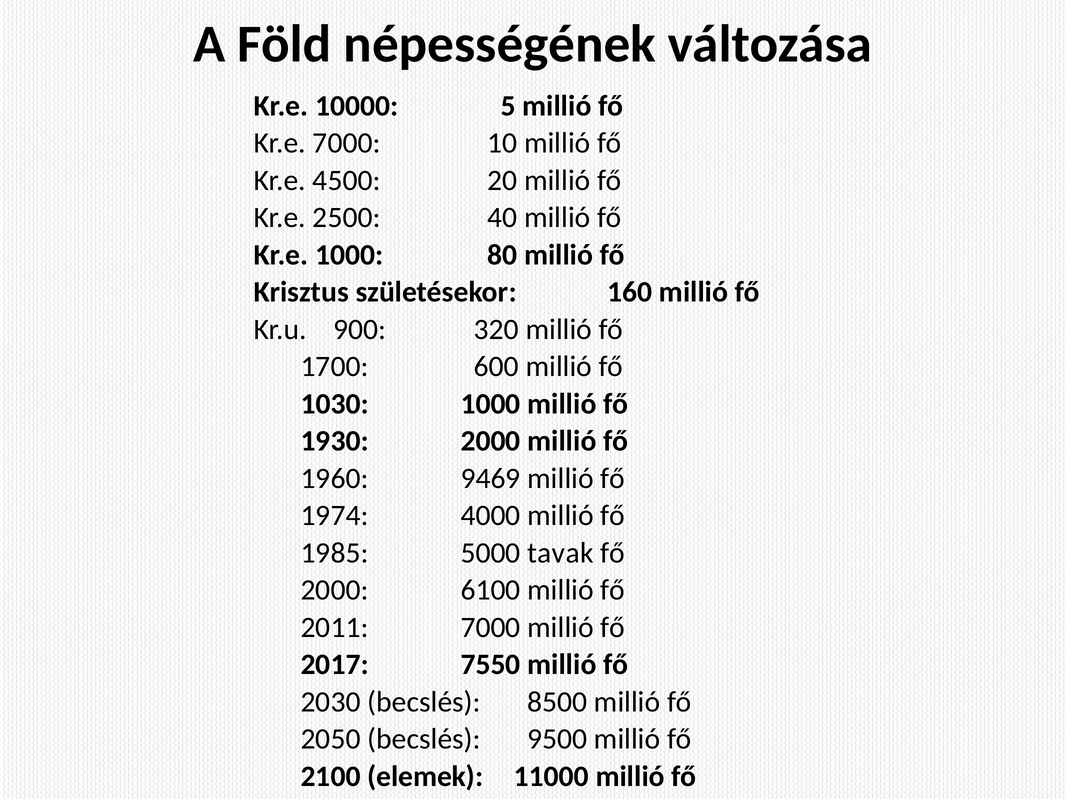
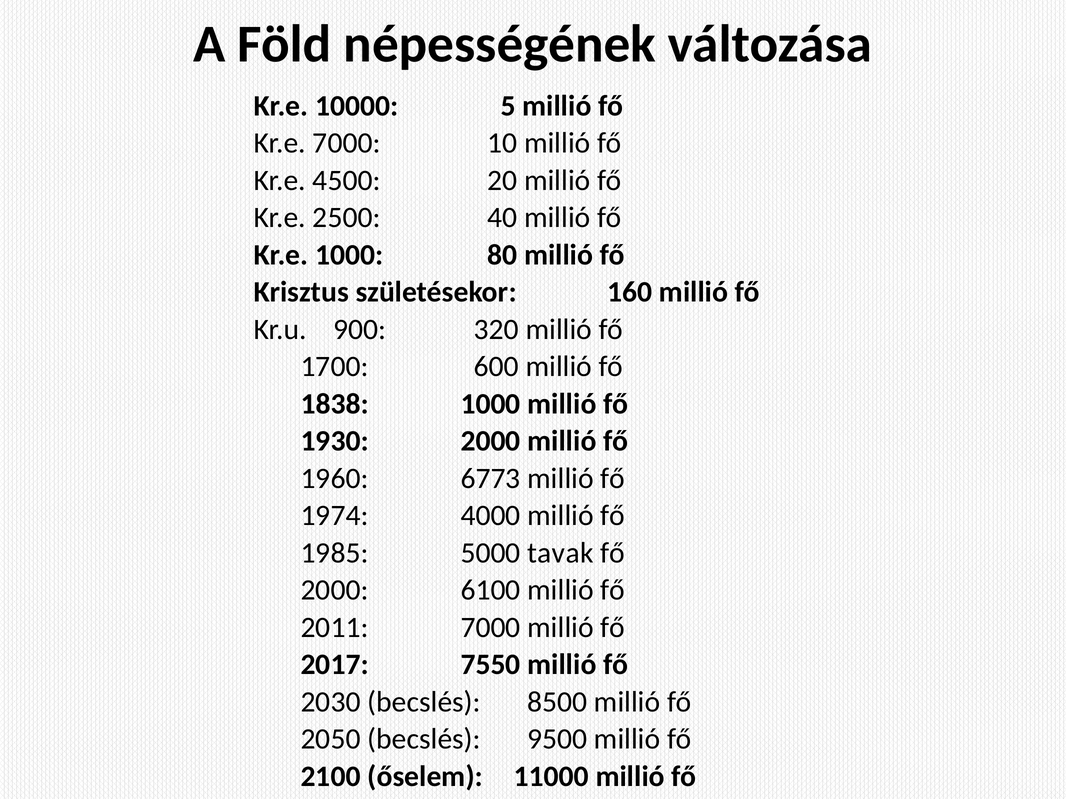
1030: 1030 -> 1838 (335, 404)
9469: 9469 -> 6773 (491, 479)
elemek: elemek -> őselem (425, 777)
